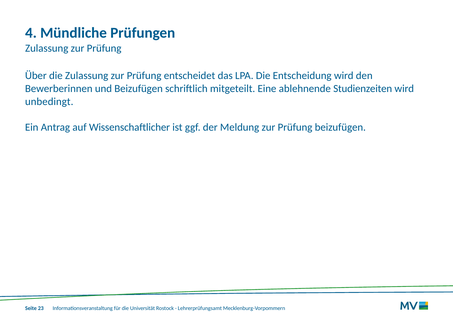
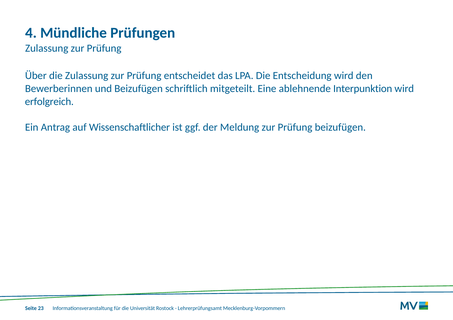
Studienzeiten: Studienzeiten -> Interpunktion (363, 89)
unbedingt: unbedingt -> erfolgreich (49, 102)
